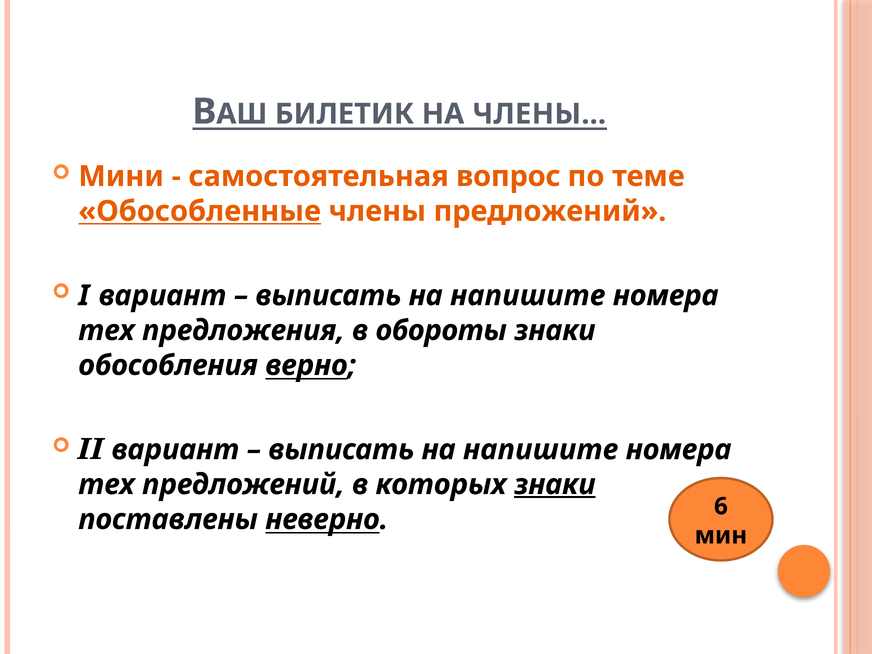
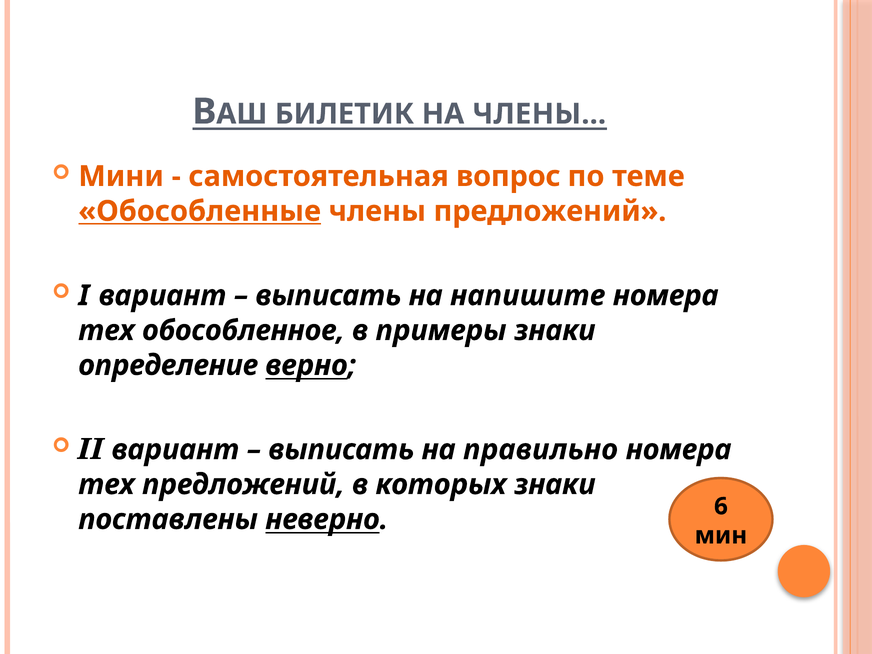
предложения: предложения -> обособленное (243, 330)
обороты: обороты -> примеры (441, 330)
обособления: обособления -> определение (168, 365)
напишите: напишите -> правильно (541, 450)
знаки underline: present -> none (555, 485)
